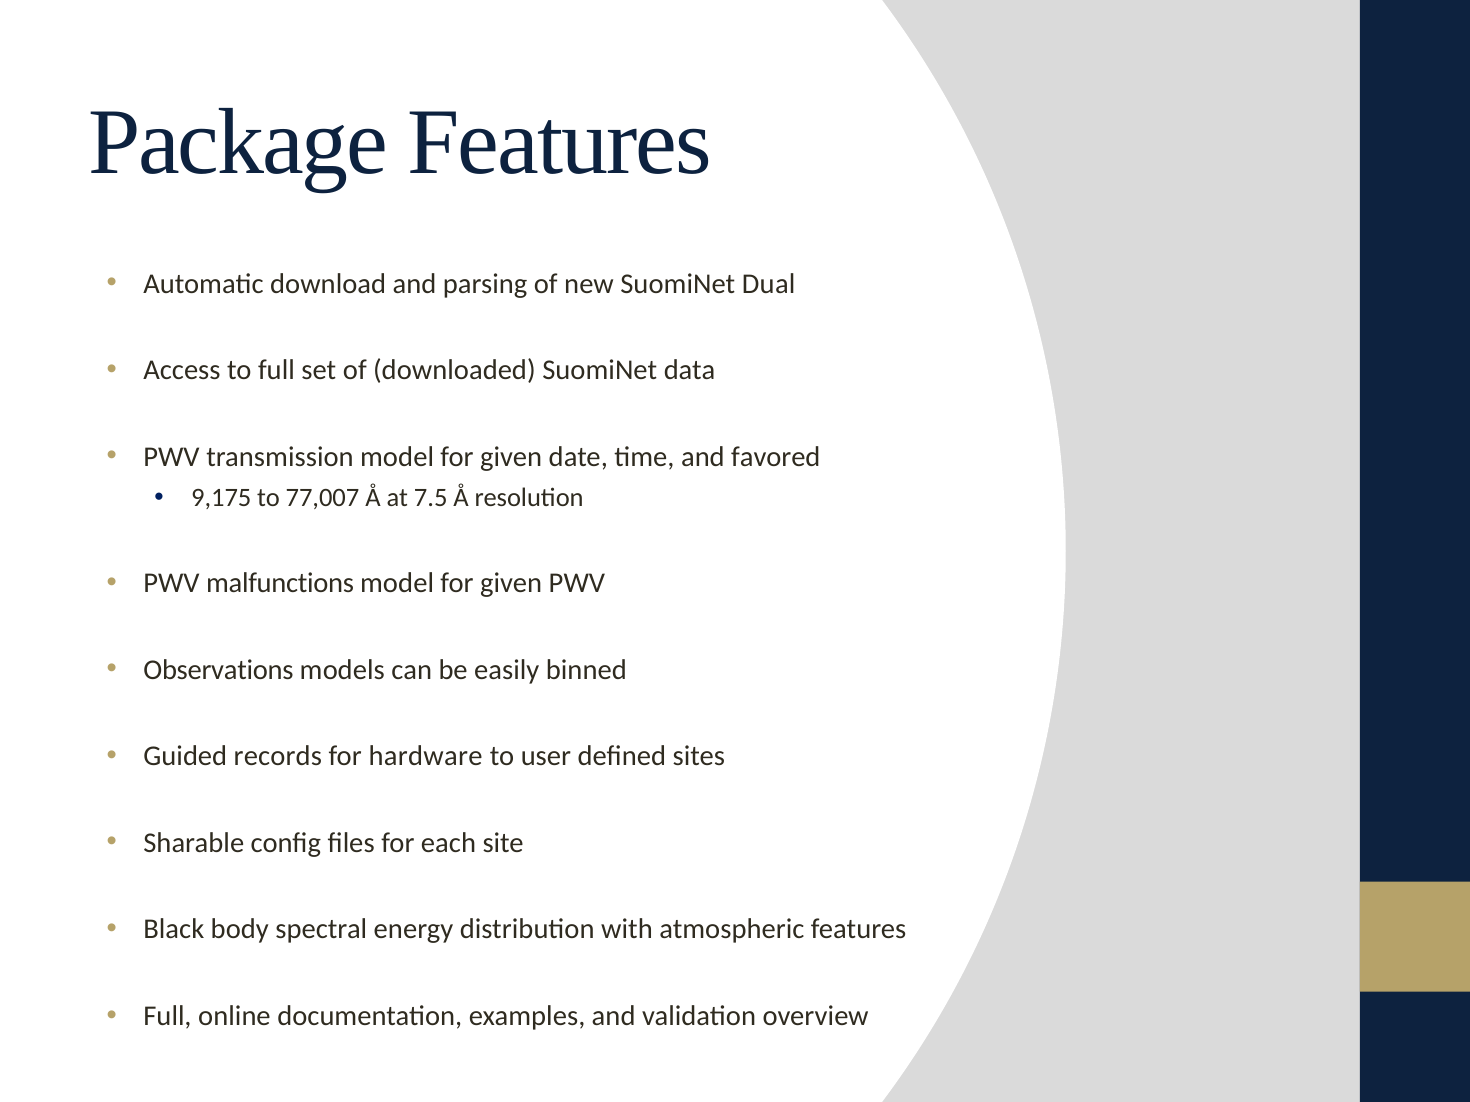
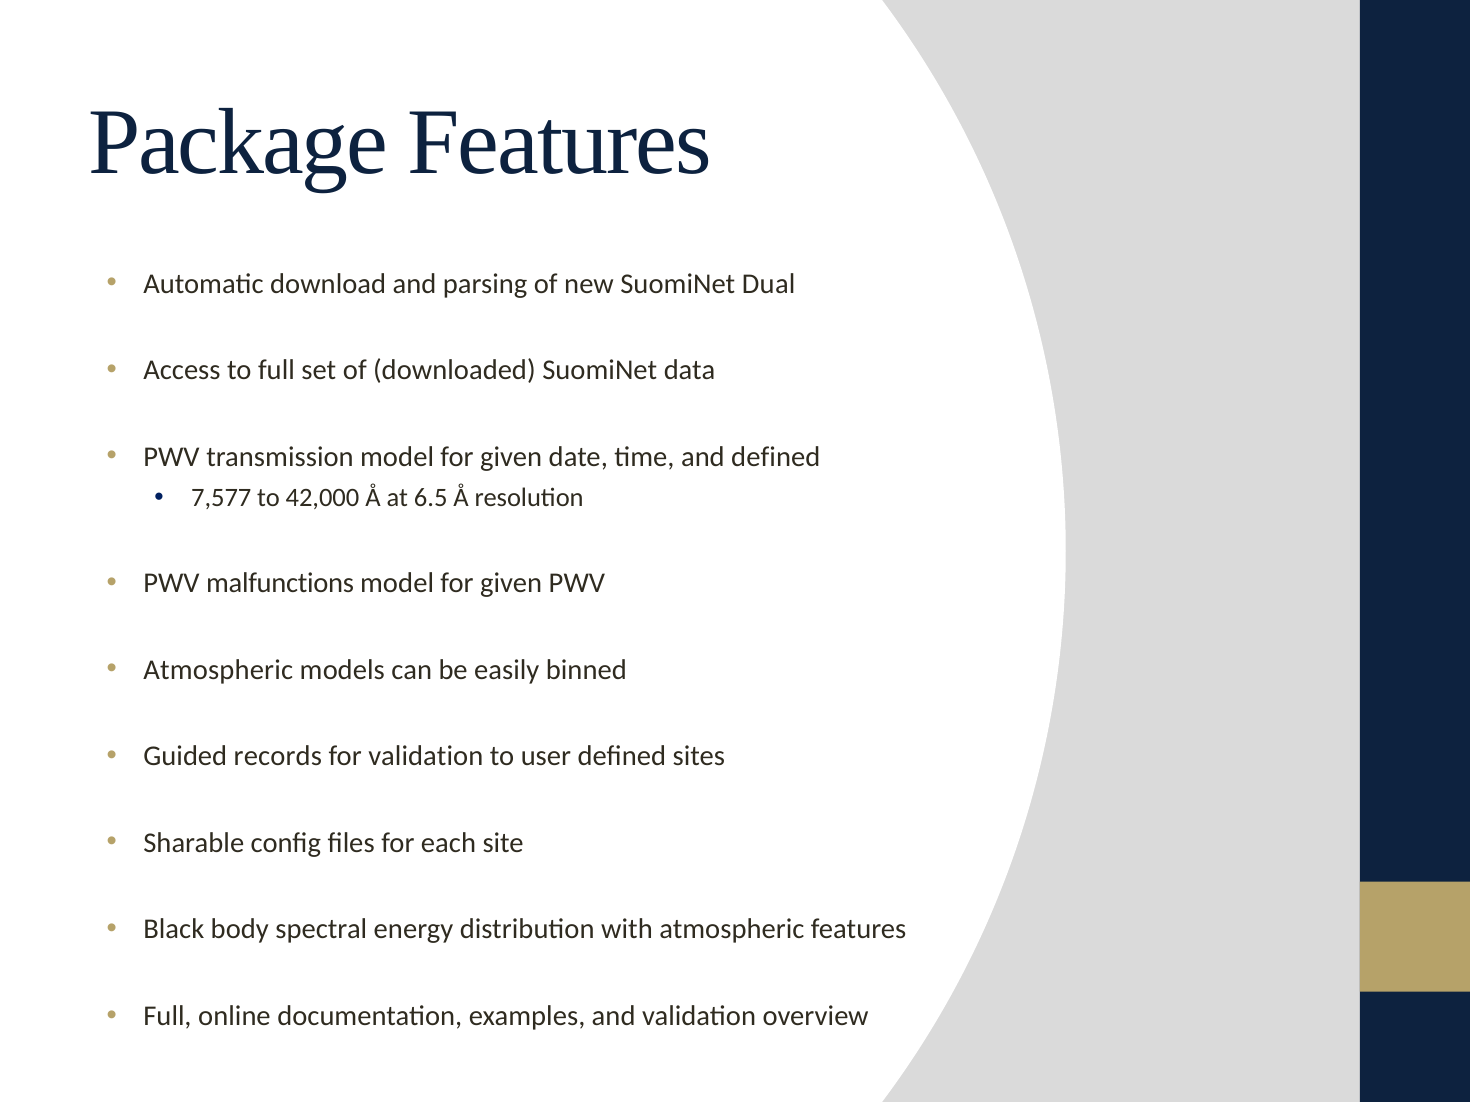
and favored: favored -> defined (776, 457)
9,175: 9,175 -> 7,577 (221, 498)
77,007: 77,007 -> 42,000 (322, 498)
7.5: 7.5 -> 6.5 (431, 498)
Observations: Observations -> Atmospheric (218, 670)
for hardware: hardware -> validation (426, 757)
